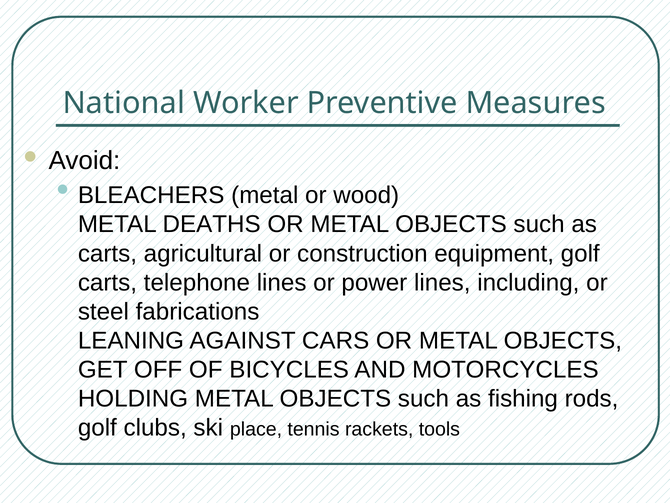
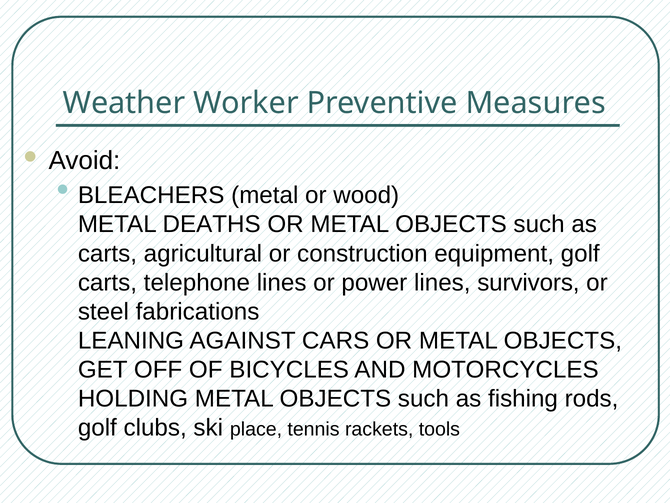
National: National -> Weather (124, 103)
including: including -> survivors (528, 282)
